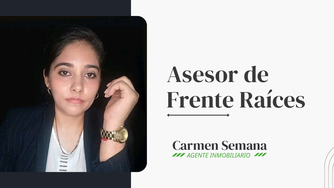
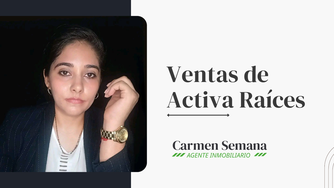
Asesor: Asesor -> Ventas (203, 74)
Frente: Frente -> Activa (200, 100)
